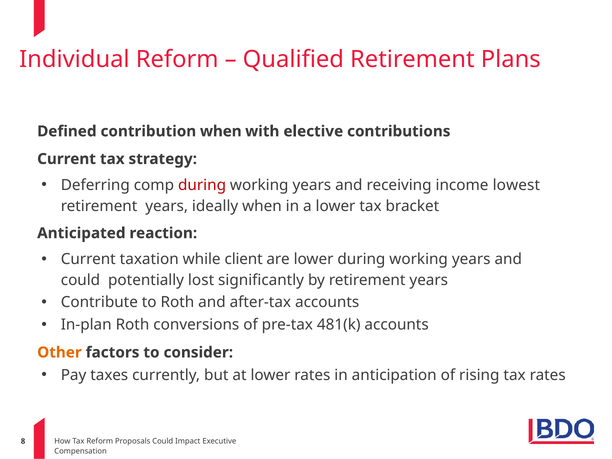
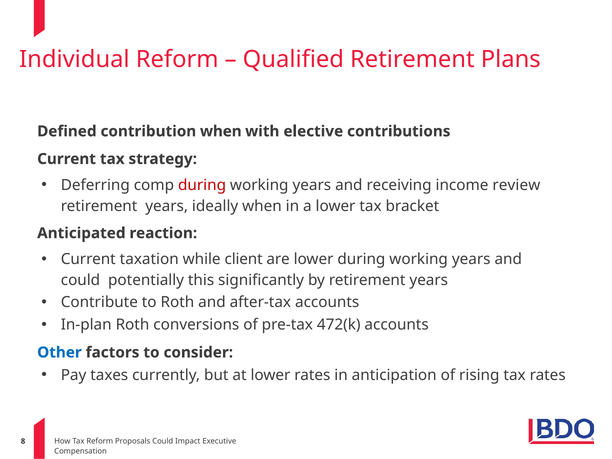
lowest: lowest -> review (516, 185)
lost: lost -> this (201, 280)
481(k: 481(k -> 472(k (339, 325)
Other colour: orange -> blue (59, 352)
